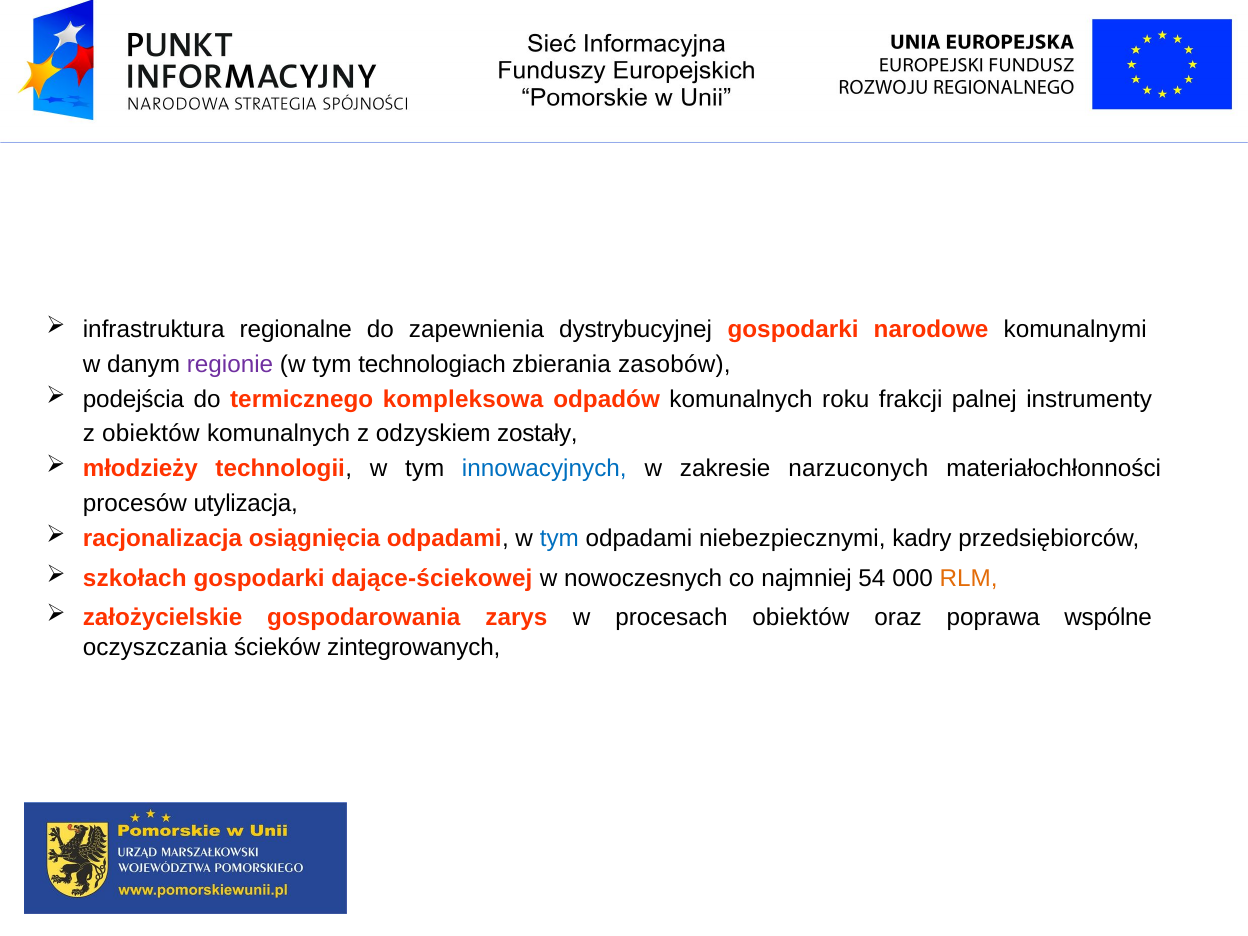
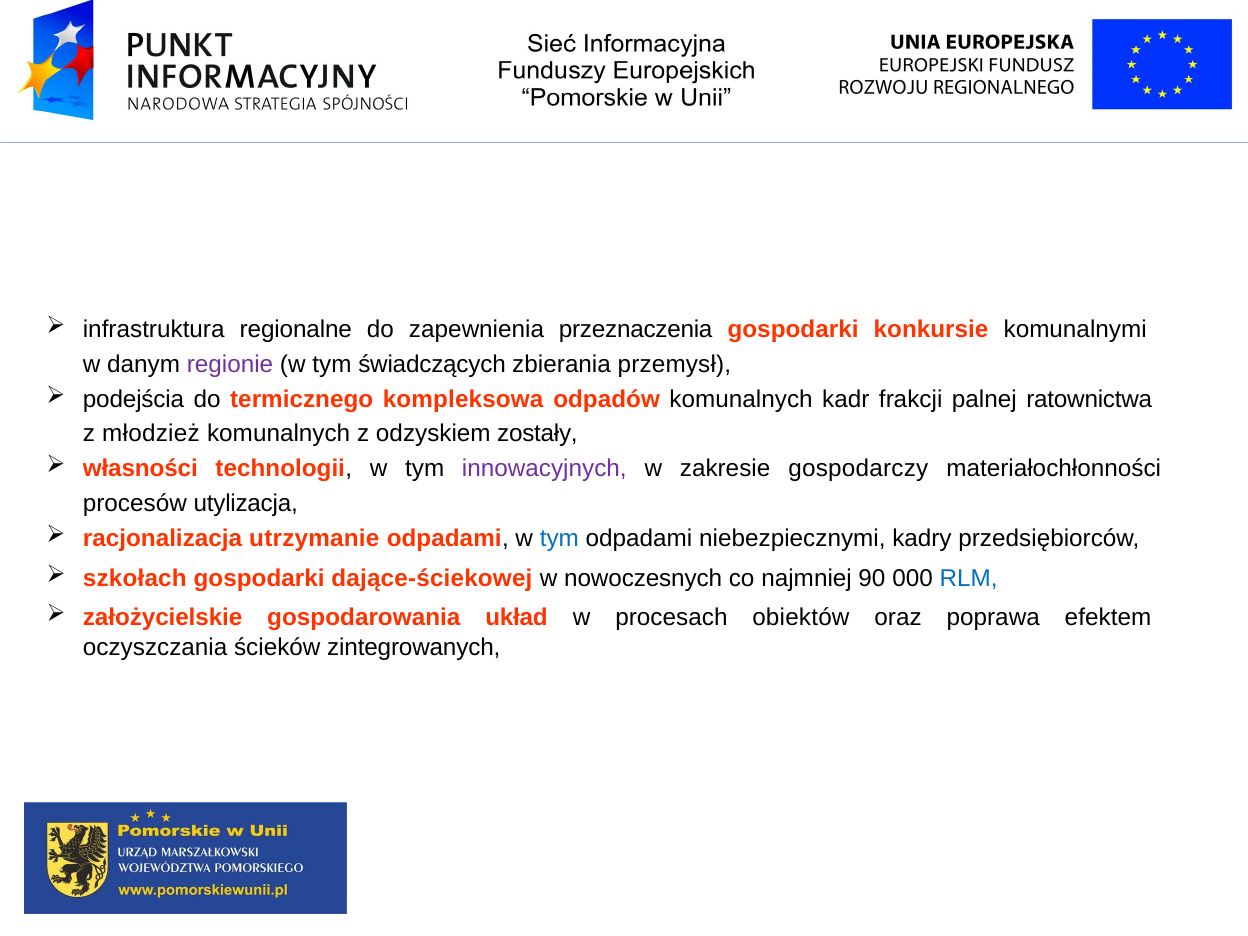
dystrybucyjnej: dystrybucyjnej -> przeznaczenia (636, 329)
narodowe: narodowe -> konkursie (931, 329)
technologiach: technologiach -> świadczących (432, 364)
zasobów: zasobów -> przemysł (674, 364)
roku: roku -> kadr (846, 399)
instrumenty: instrumenty -> ratownictwa (1089, 399)
z obiektów: obiektów -> młodzież (151, 434)
młodzieży: młodzieży -> własności (140, 469)
innowacyjnych colour: blue -> purple (544, 469)
narzuconych: narzuconych -> gospodarczy (858, 469)
osiągnięcia: osiągnięcia -> utrzymanie (314, 539)
54: 54 -> 90 (872, 578)
RLM colour: orange -> blue (969, 578)
zarys: zarys -> układ (517, 618)
wspólne: wspólne -> efektem (1108, 618)
